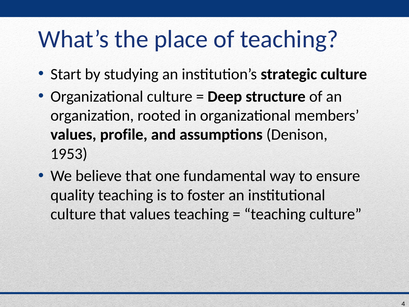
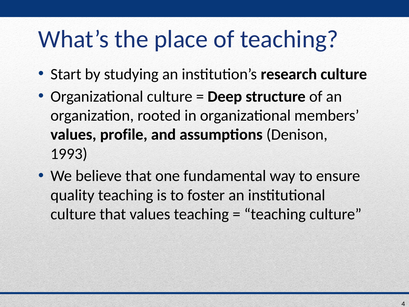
strategic: strategic -> research (289, 74)
1953: 1953 -> 1993 (69, 154)
